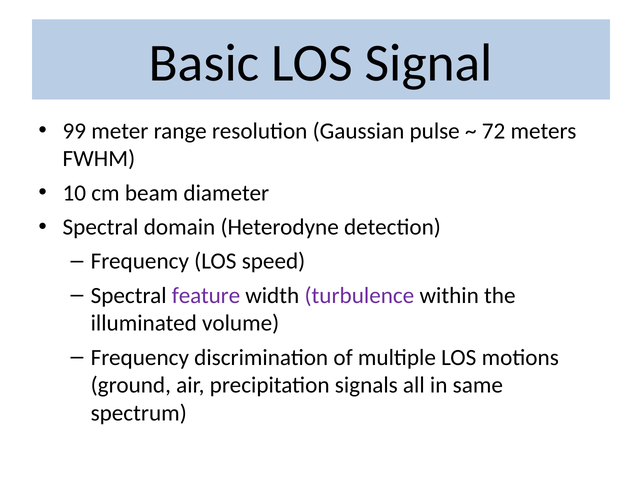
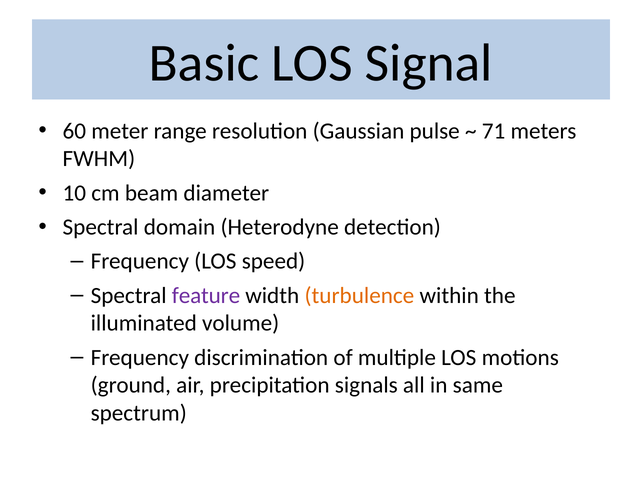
99: 99 -> 60 (74, 131)
72: 72 -> 71 (494, 131)
turbulence colour: purple -> orange (359, 296)
